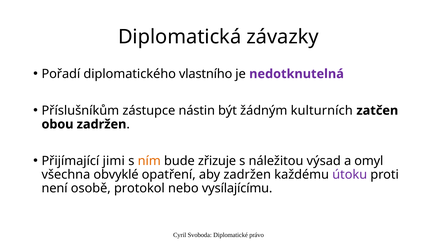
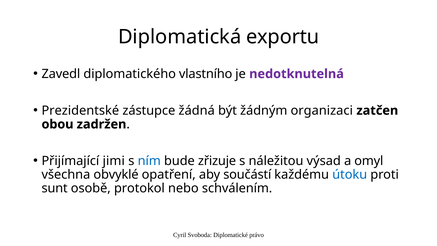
závazky: závazky -> exportu (283, 37)
Pořadí: Pořadí -> Zavedl (61, 74)
Příslušníkům: Příslušníkům -> Prezidentské (80, 110)
nástin: nástin -> žádná (197, 110)
kulturních: kulturních -> organizaci (322, 110)
ním colour: orange -> blue (149, 161)
aby zadržen: zadržen -> součástí (247, 175)
útoku colour: purple -> blue (350, 175)
není: není -> sunt (55, 188)
vysílajícímu: vysílajícímu -> schválením (237, 188)
